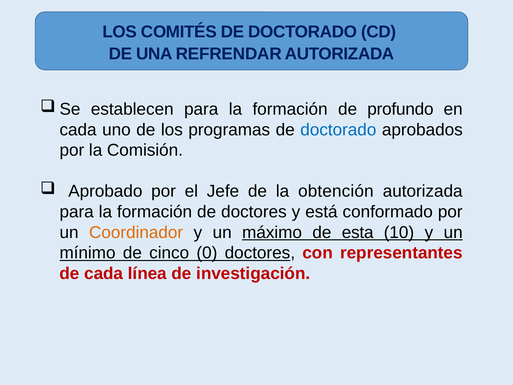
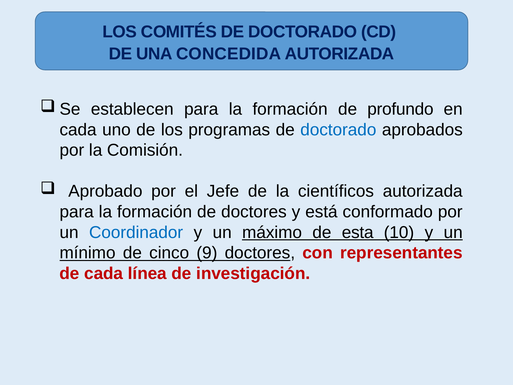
REFRENDAR: REFRENDAR -> CONCEDIDA (229, 54)
obtención: obtención -> científicos (336, 191)
Coordinador colour: orange -> blue (136, 232)
0: 0 -> 9 (207, 253)
